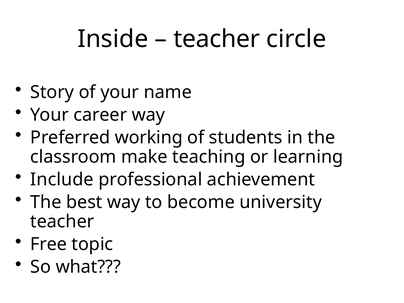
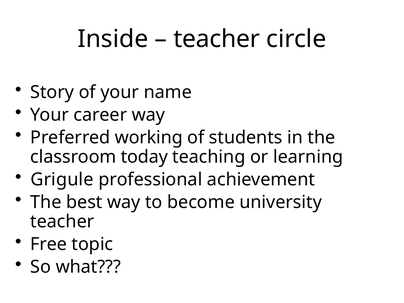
make: make -> today (144, 157)
Include: Include -> Grigule (62, 180)
